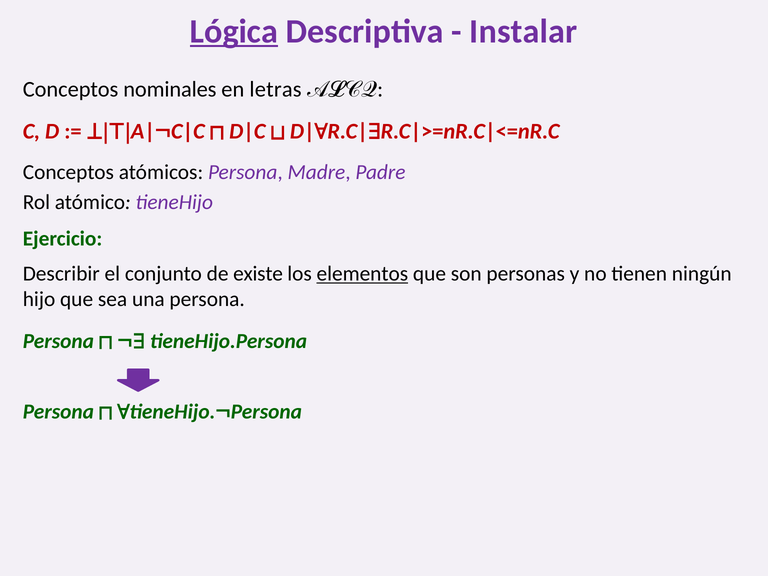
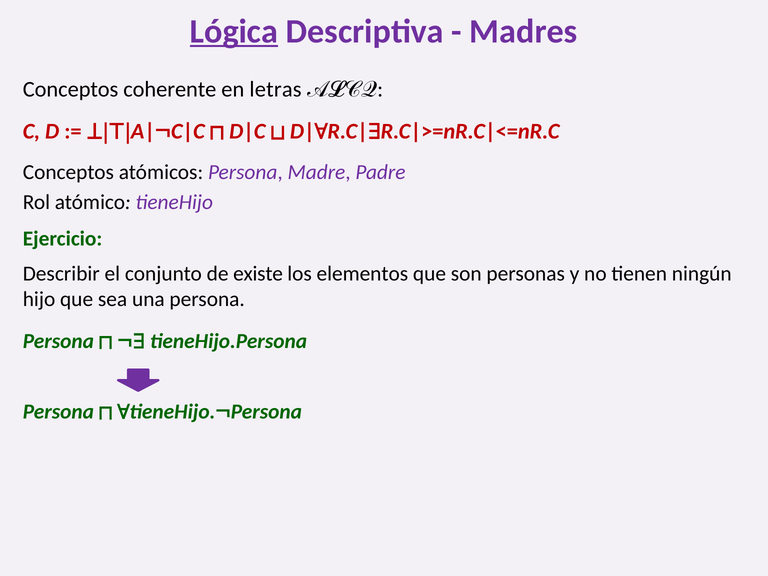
Instalar: Instalar -> Madres (523, 31)
nominales: nominales -> coherente (170, 89)
elementos underline: present -> none (362, 274)
